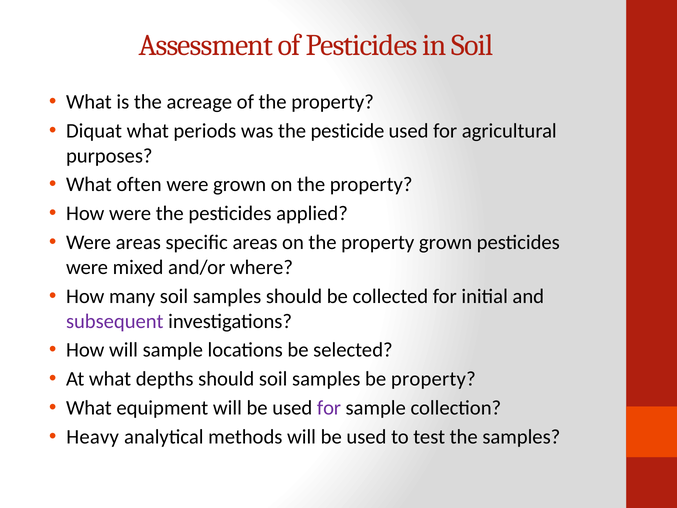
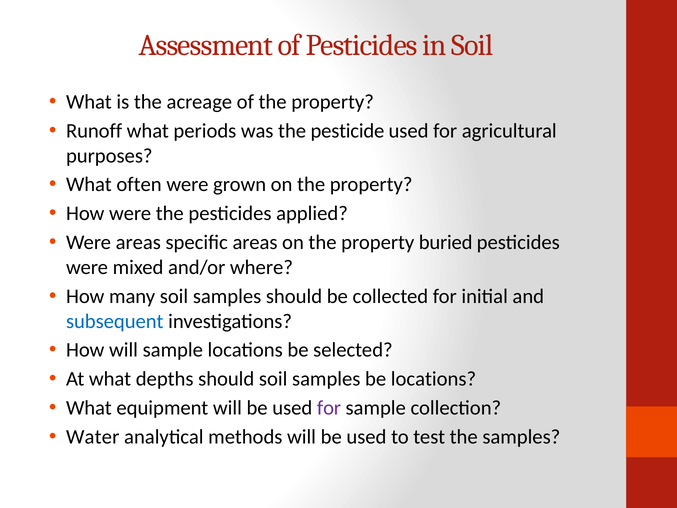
Diquat: Diquat -> Runoff (94, 131)
property grown: grown -> buried (446, 242)
subsequent colour: purple -> blue (115, 321)
be property: property -> locations (433, 379)
Heavy: Heavy -> Water (93, 437)
